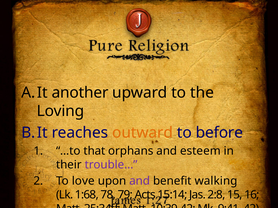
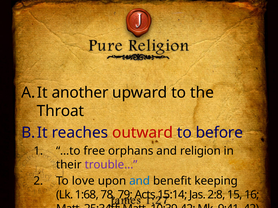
Loving: Loving -> Throat (60, 111)
outward colour: orange -> red (143, 133)
that: that -> free (94, 151)
esteem: esteem -> religion (200, 151)
and colour: purple -> blue (140, 181)
walking: walking -> keeping (216, 181)
